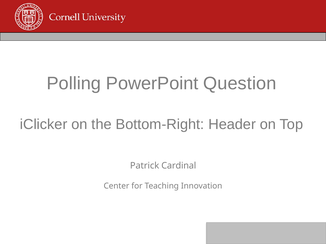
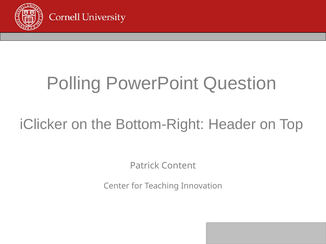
Cardinal: Cardinal -> Content (179, 166)
